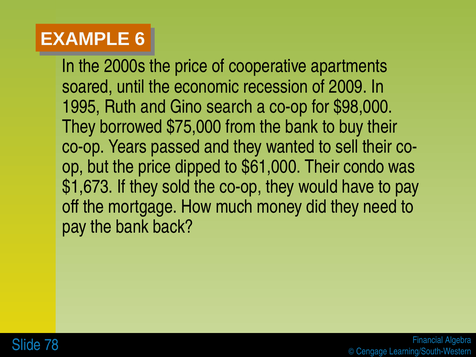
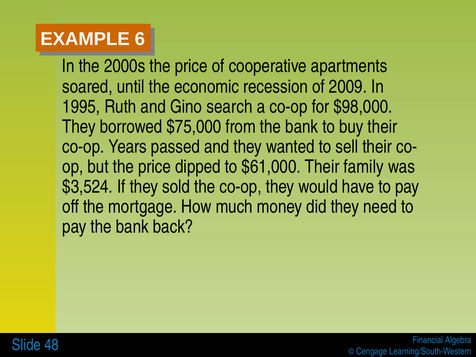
condo: condo -> family (364, 167)
$1,673: $1,673 -> $3,524 (88, 187)
78: 78 -> 48 (52, 345)
